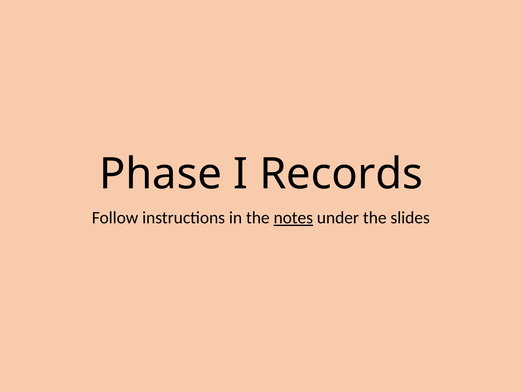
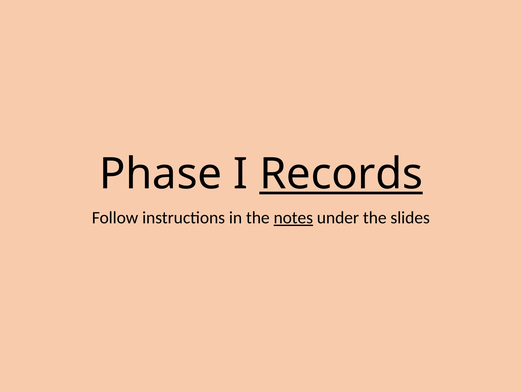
Records underline: none -> present (341, 174)
